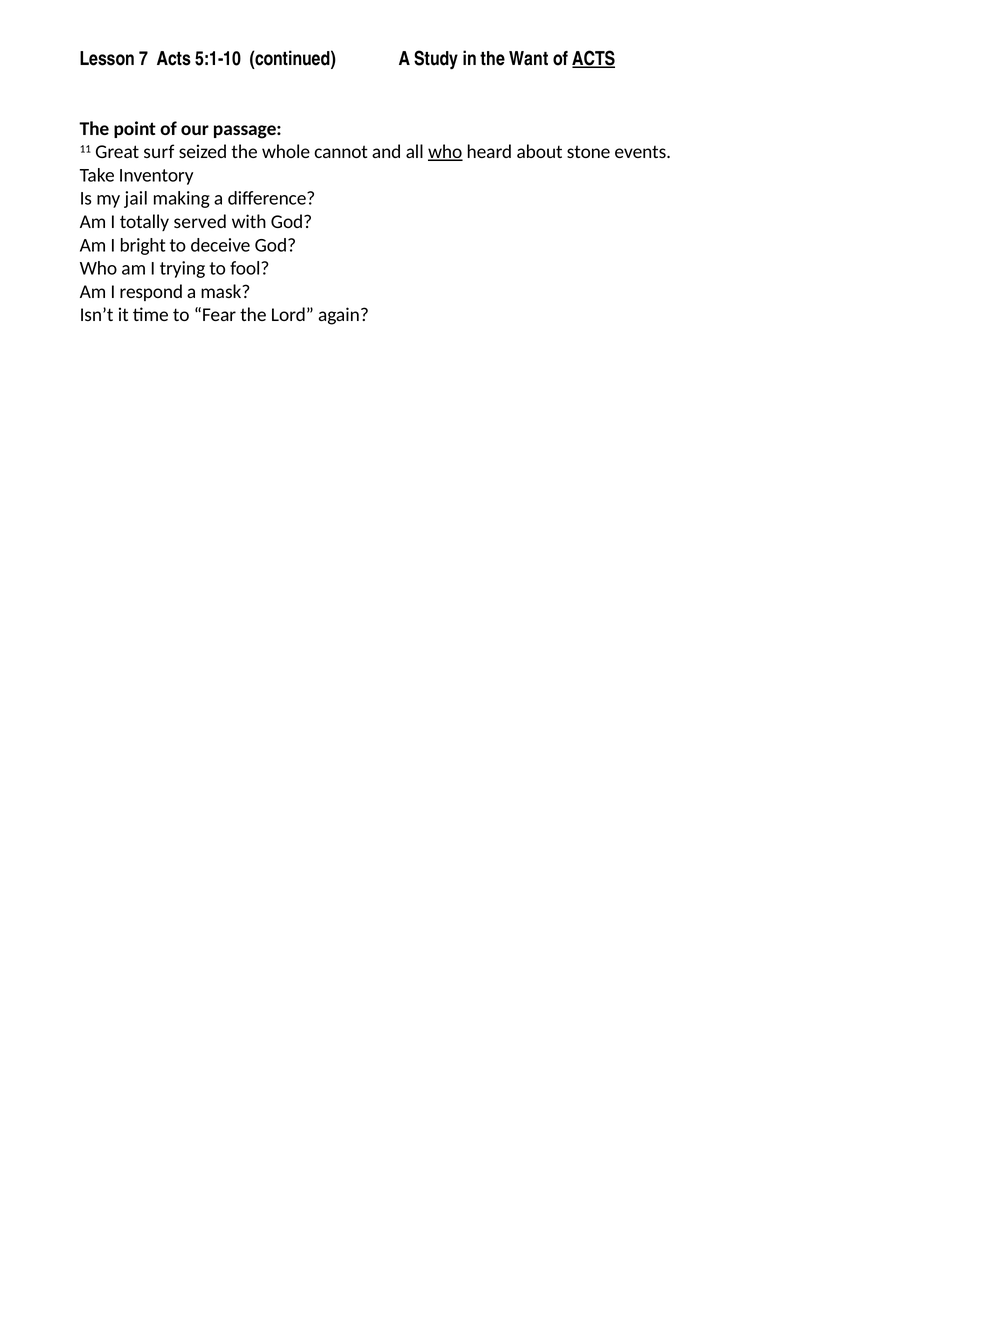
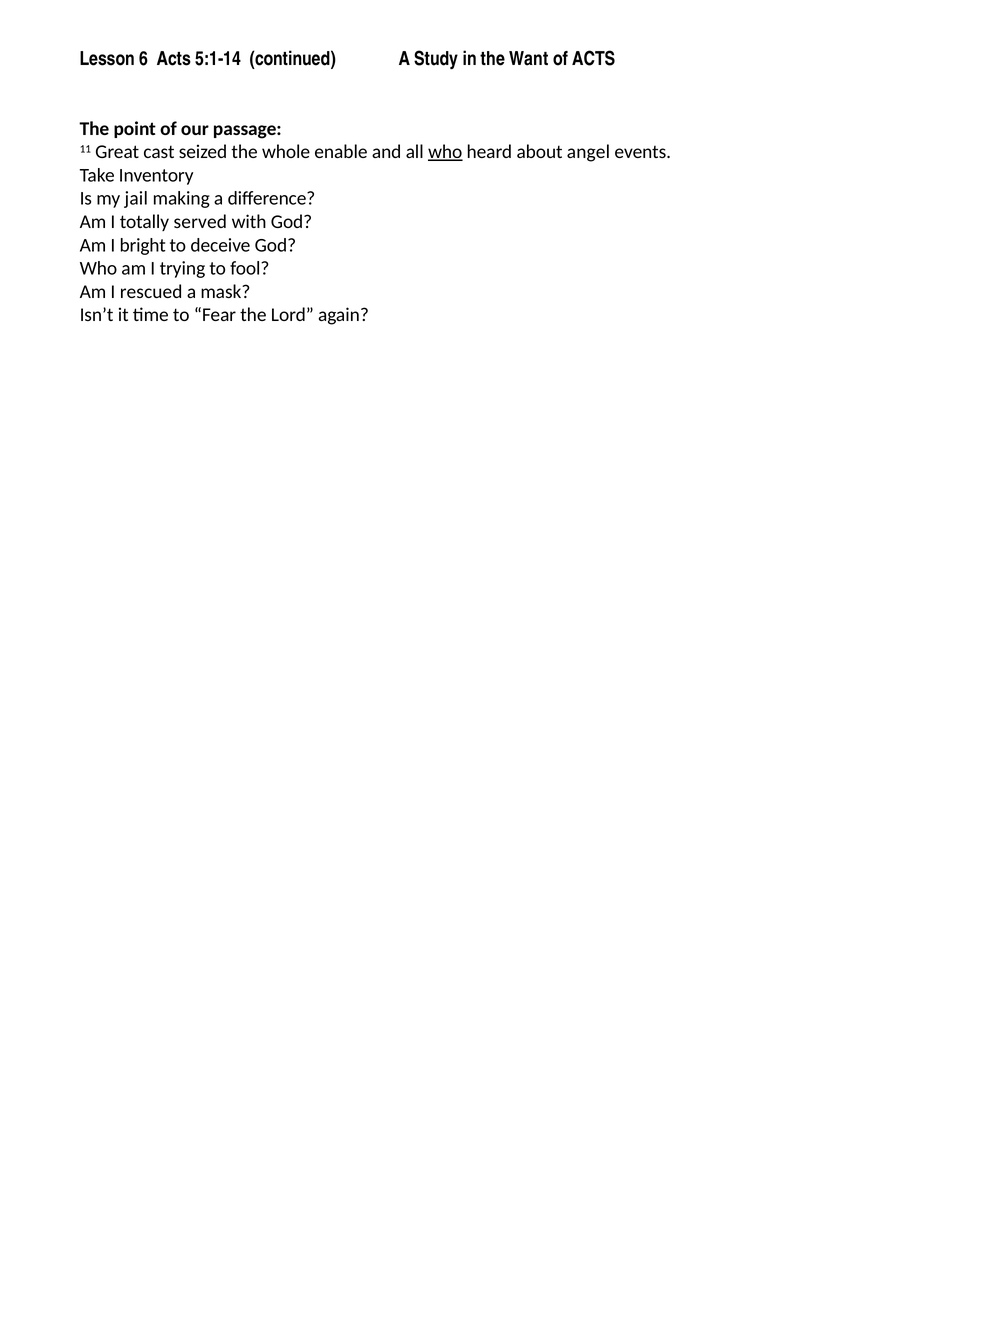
7: 7 -> 6 (144, 59)
5:1-10: 5:1-10 -> 5:1-14 (218, 59)
ACTS underline: present -> none (594, 59)
surf: surf -> cast (159, 152)
cannot: cannot -> enable (341, 152)
stone: stone -> angel (588, 152)
respond: respond -> rescued (151, 292)
